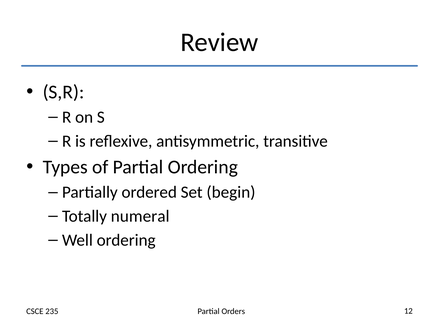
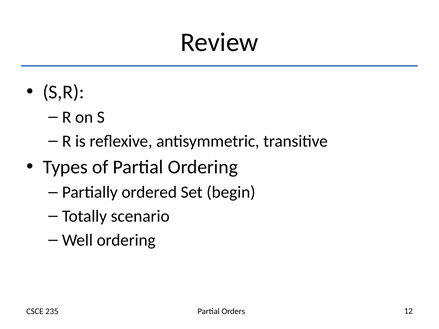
numeral: numeral -> scenario (140, 216)
